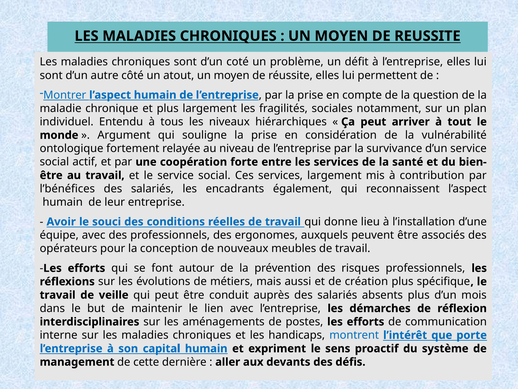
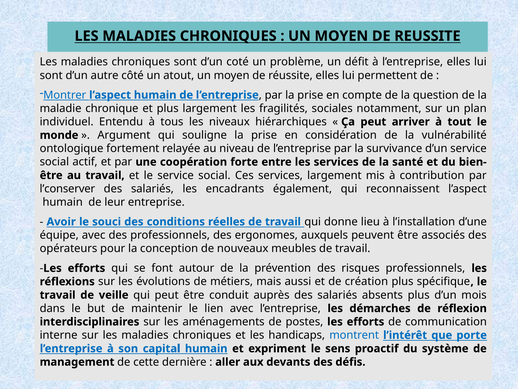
l’bénéfices: l’bénéfices -> l’conserver (67, 189)
